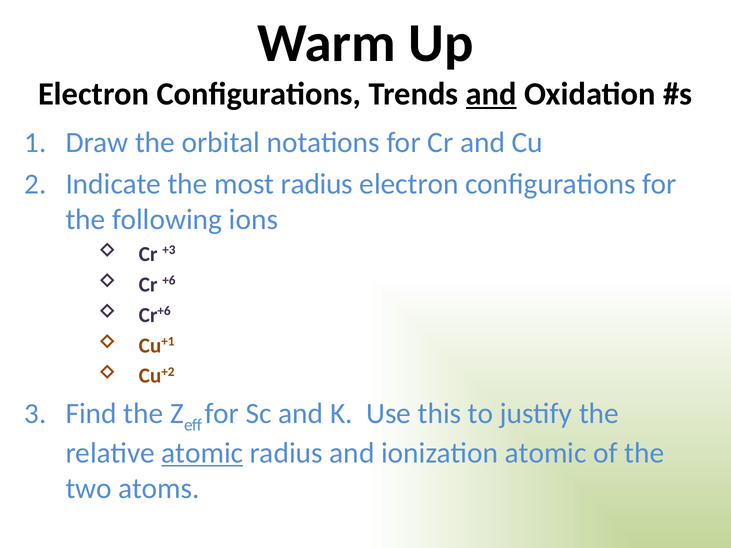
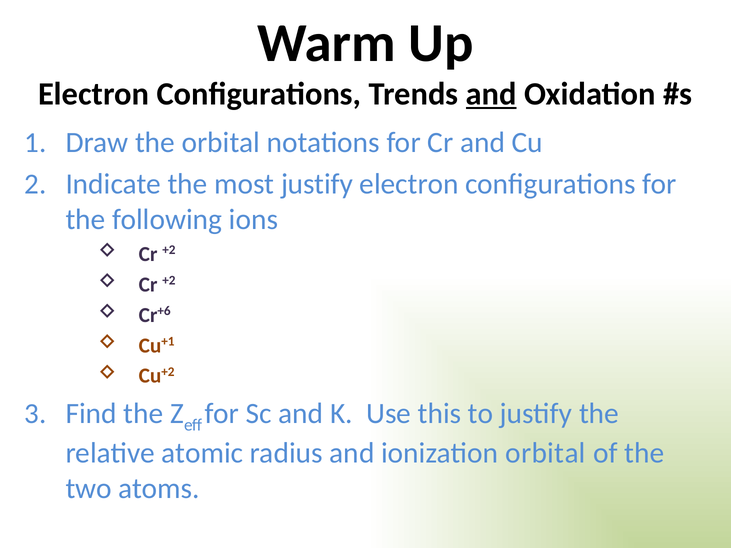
most radius: radius -> justify (317, 184)
+3: +3 -> +2 (169, 250)
+6: +6 -> +2 (169, 281)
atomic underline: present -> none (202, 453)
ionization atomic: atomic -> orbital (546, 453)
